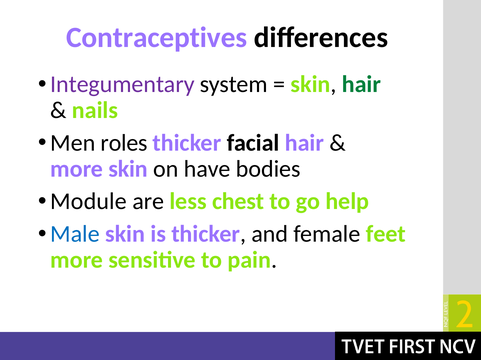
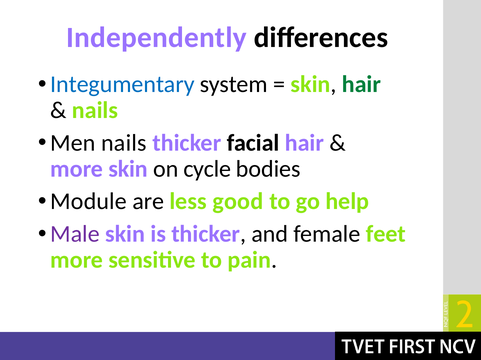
Contraceptives: Contraceptives -> Independently (156, 38)
Integumentary colour: purple -> blue (122, 85)
Men roles: roles -> nails (124, 143)
have: have -> cycle (207, 169)
chest: chest -> good (238, 202)
Male colour: blue -> purple (75, 234)
